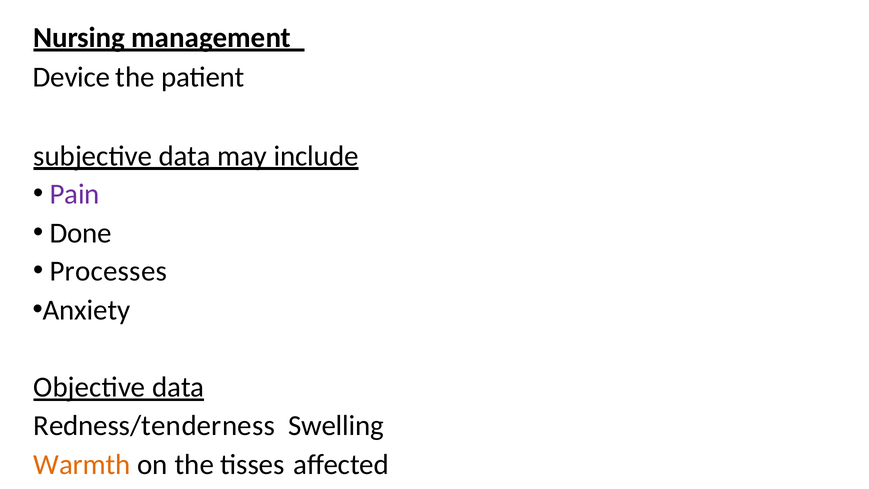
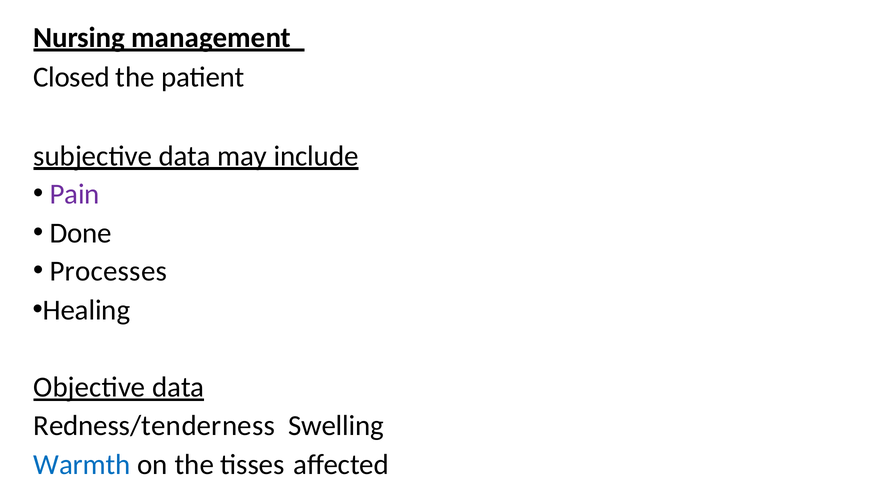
Device: Device -> Closed (71, 77)
Anxiety: Anxiety -> Healing (86, 310)
Warmth colour: orange -> blue (82, 465)
